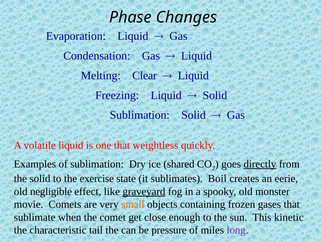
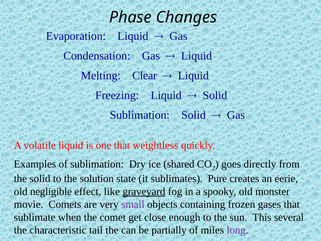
directly underline: present -> none (260, 164)
exercise: exercise -> solution (97, 179)
Boil: Boil -> Pure (217, 179)
small colour: orange -> purple (133, 204)
kinetic: kinetic -> several (289, 217)
pressure: pressure -> partially (169, 230)
